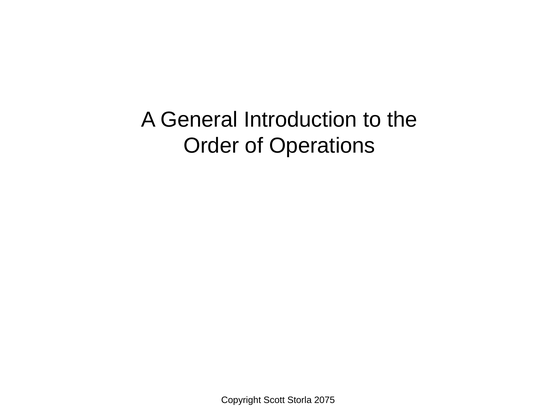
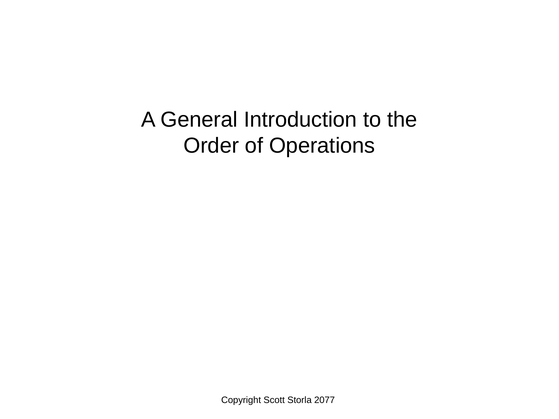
2075: 2075 -> 2077 (325, 400)
